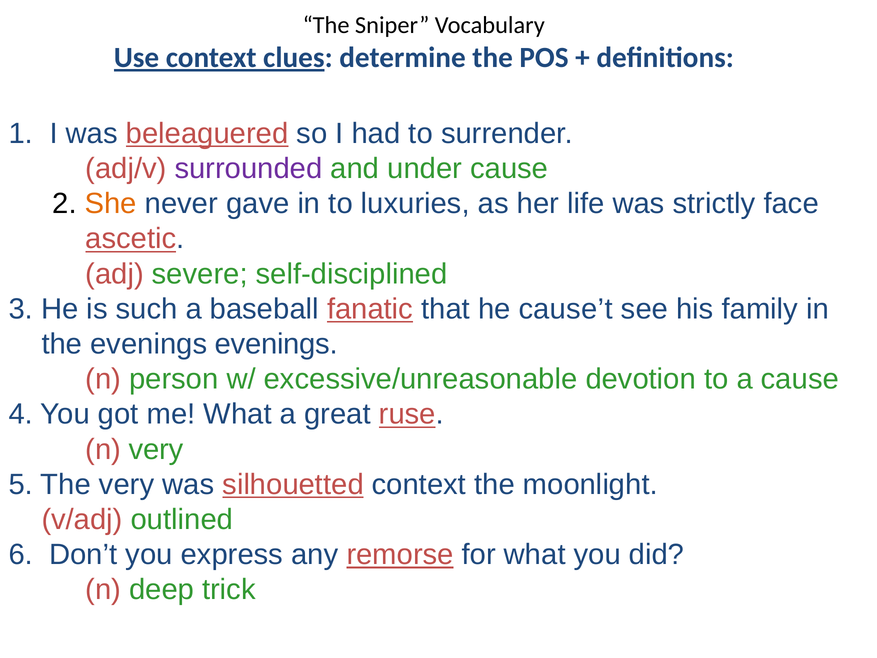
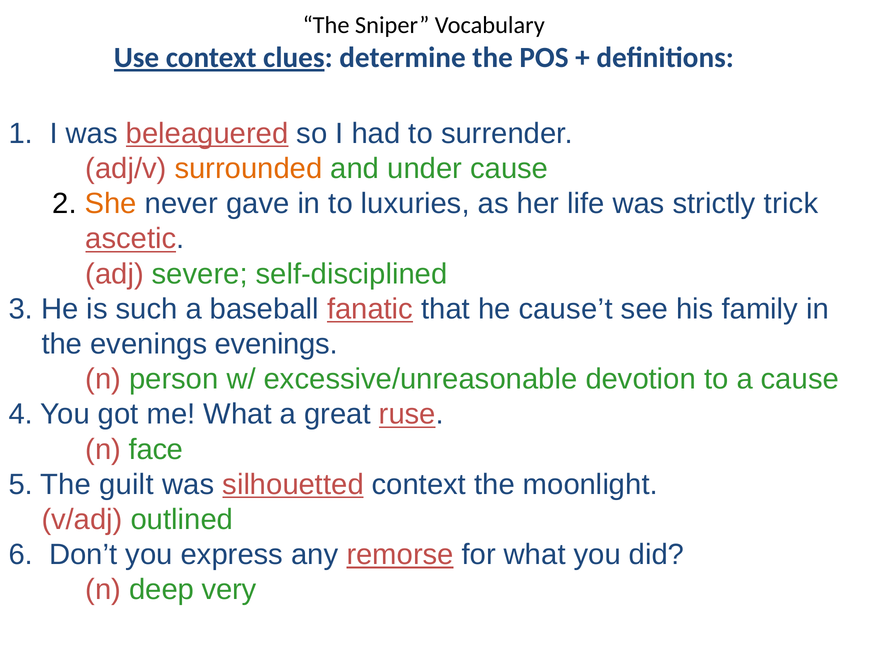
surrounded colour: purple -> orange (248, 169)
face: face -> trick (791, 204)
n very: very -> face (156, 449)
The very: very -> guilt (126, 484)
trick: trick -> very (229, 590)
